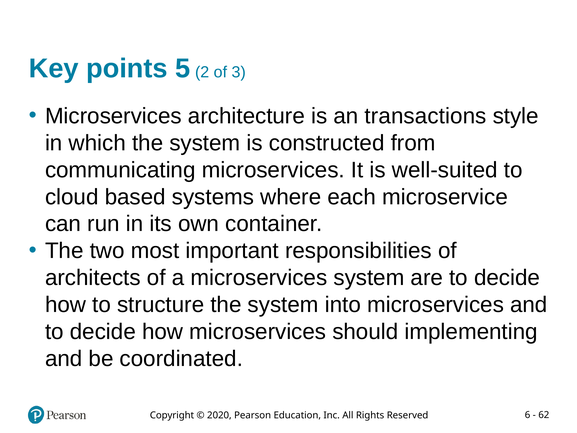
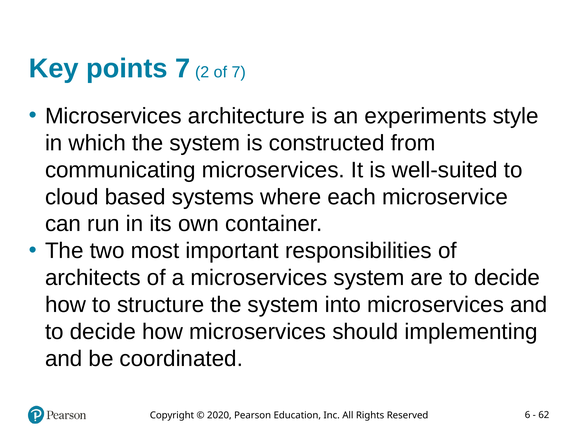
points 5: 5 -> 7 (183, 68)
of 3: 3 -> 7 (239, 72)
transactions: transactions -> experiments (426, 116)
